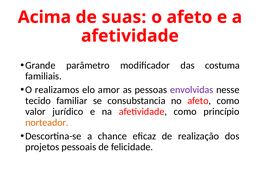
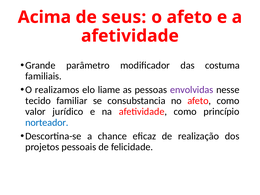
suas: suas -> seus (124, 17)
amor: amor -> liame (109, 90)
norteador colour: orange -> blue (47, 123)
